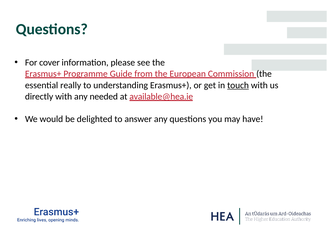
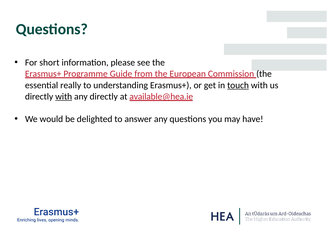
cover: cover -> short (49, 62)
with underline: none -> present (64, 96)
any needed: needed -> directly (104, 96)
